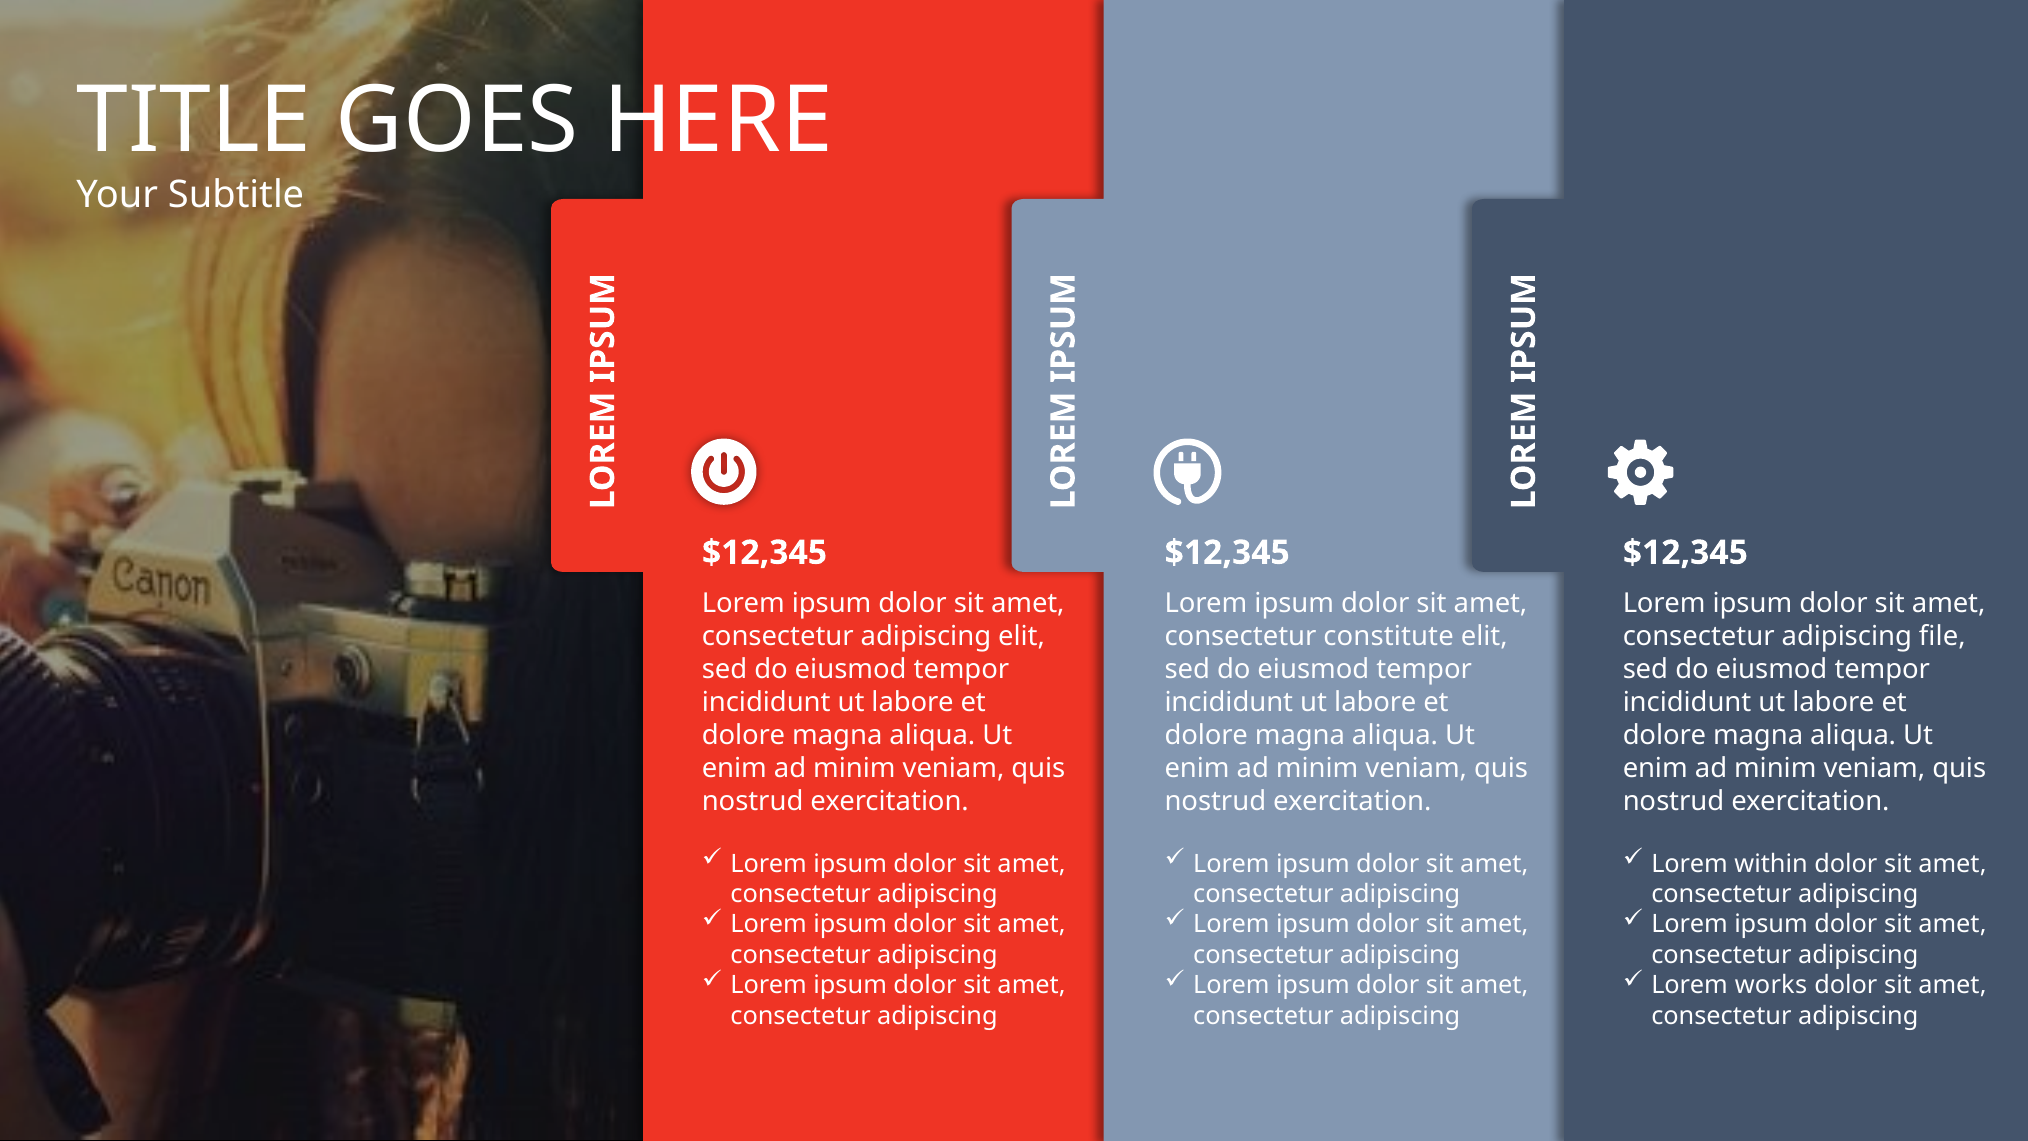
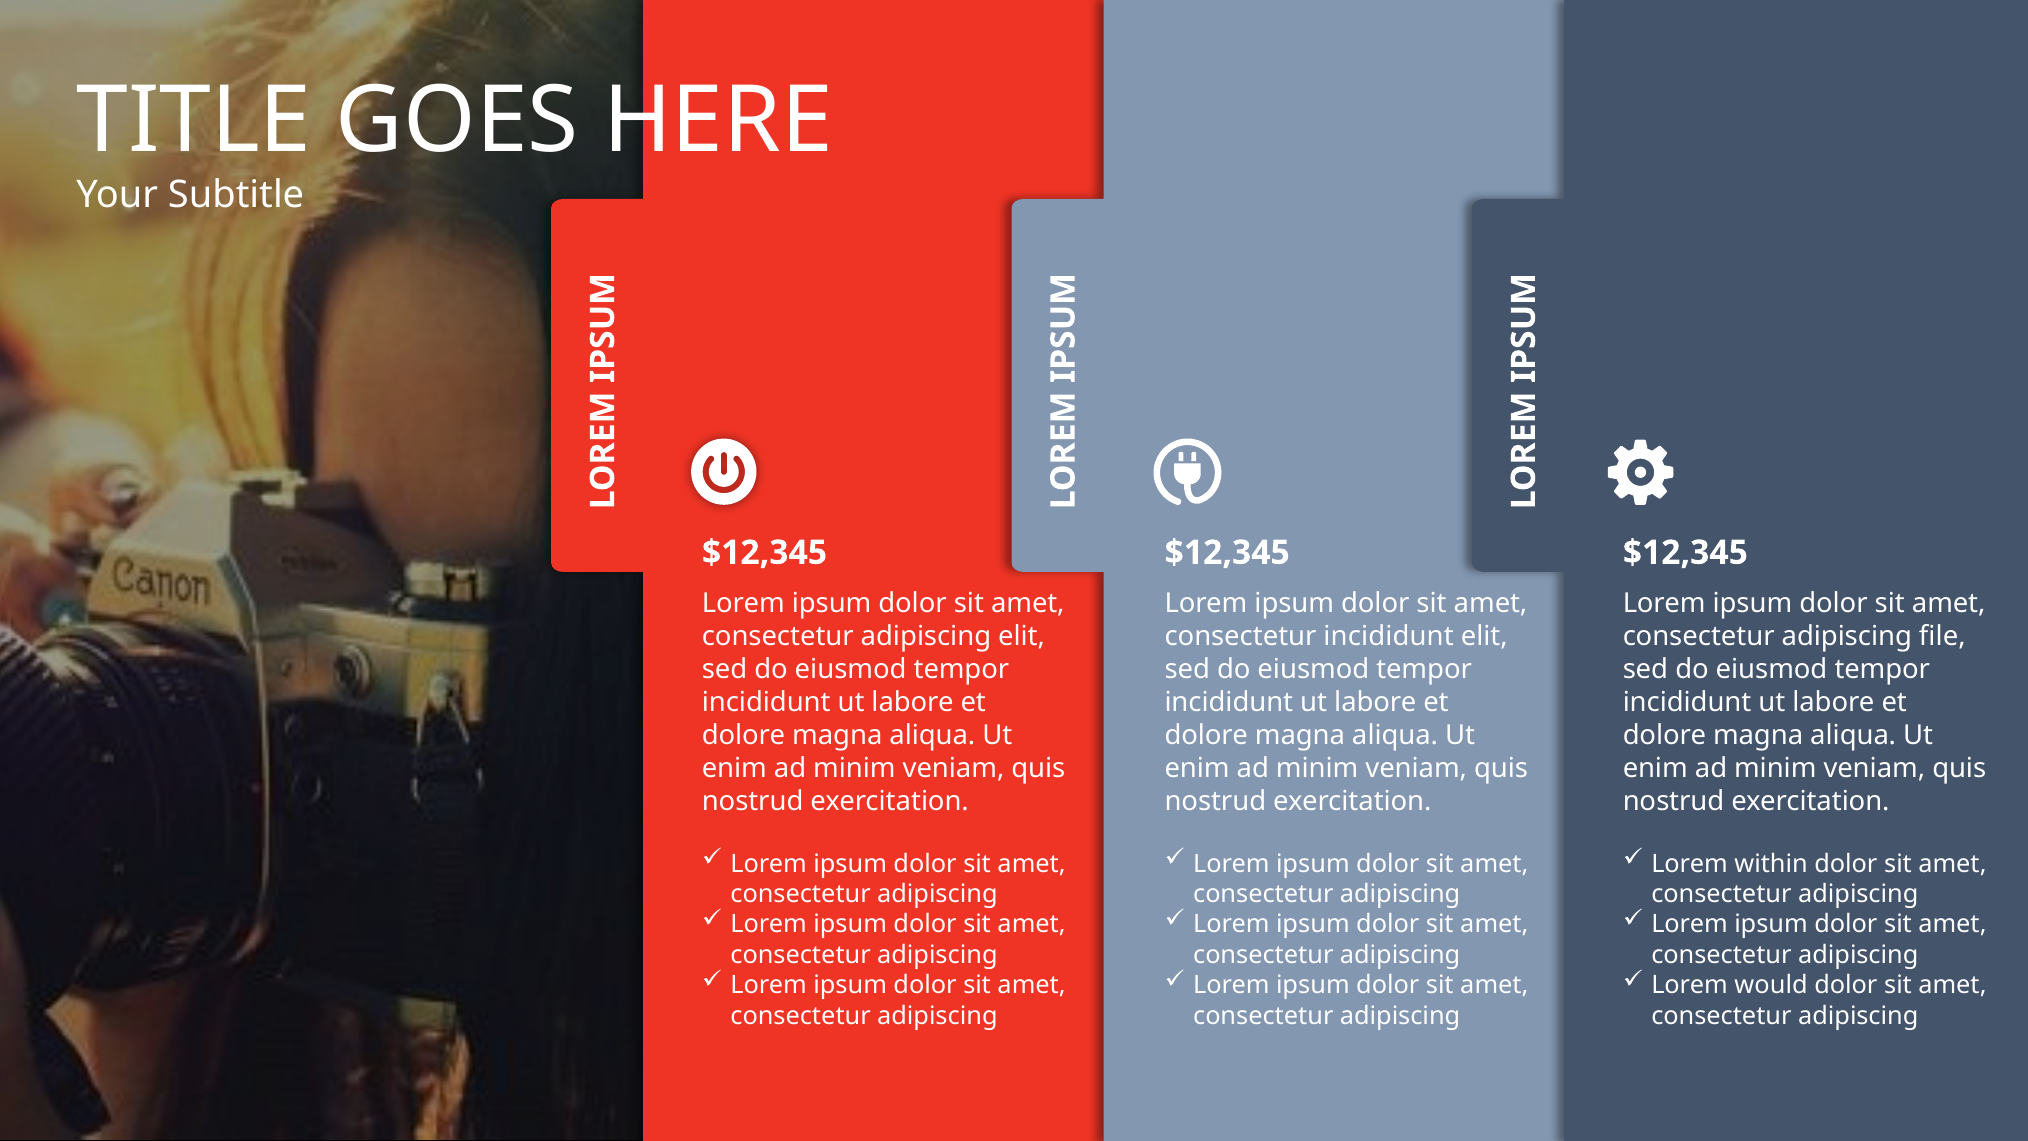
consectetur constitute: constitute -> incididunt (1389, 637)
works: works -> would (1771, 985)
